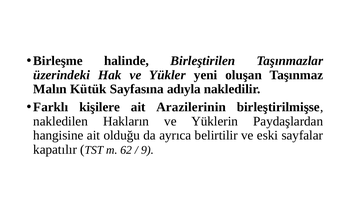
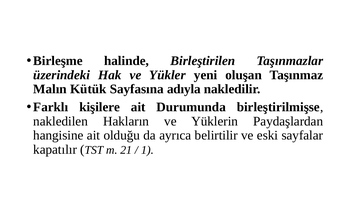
Arazilerinin: Arazilerinin -> Durumunda (191, 107)
62: 62 -> 21 (126, 150)
9: 9 -> 1 (147, 150)
